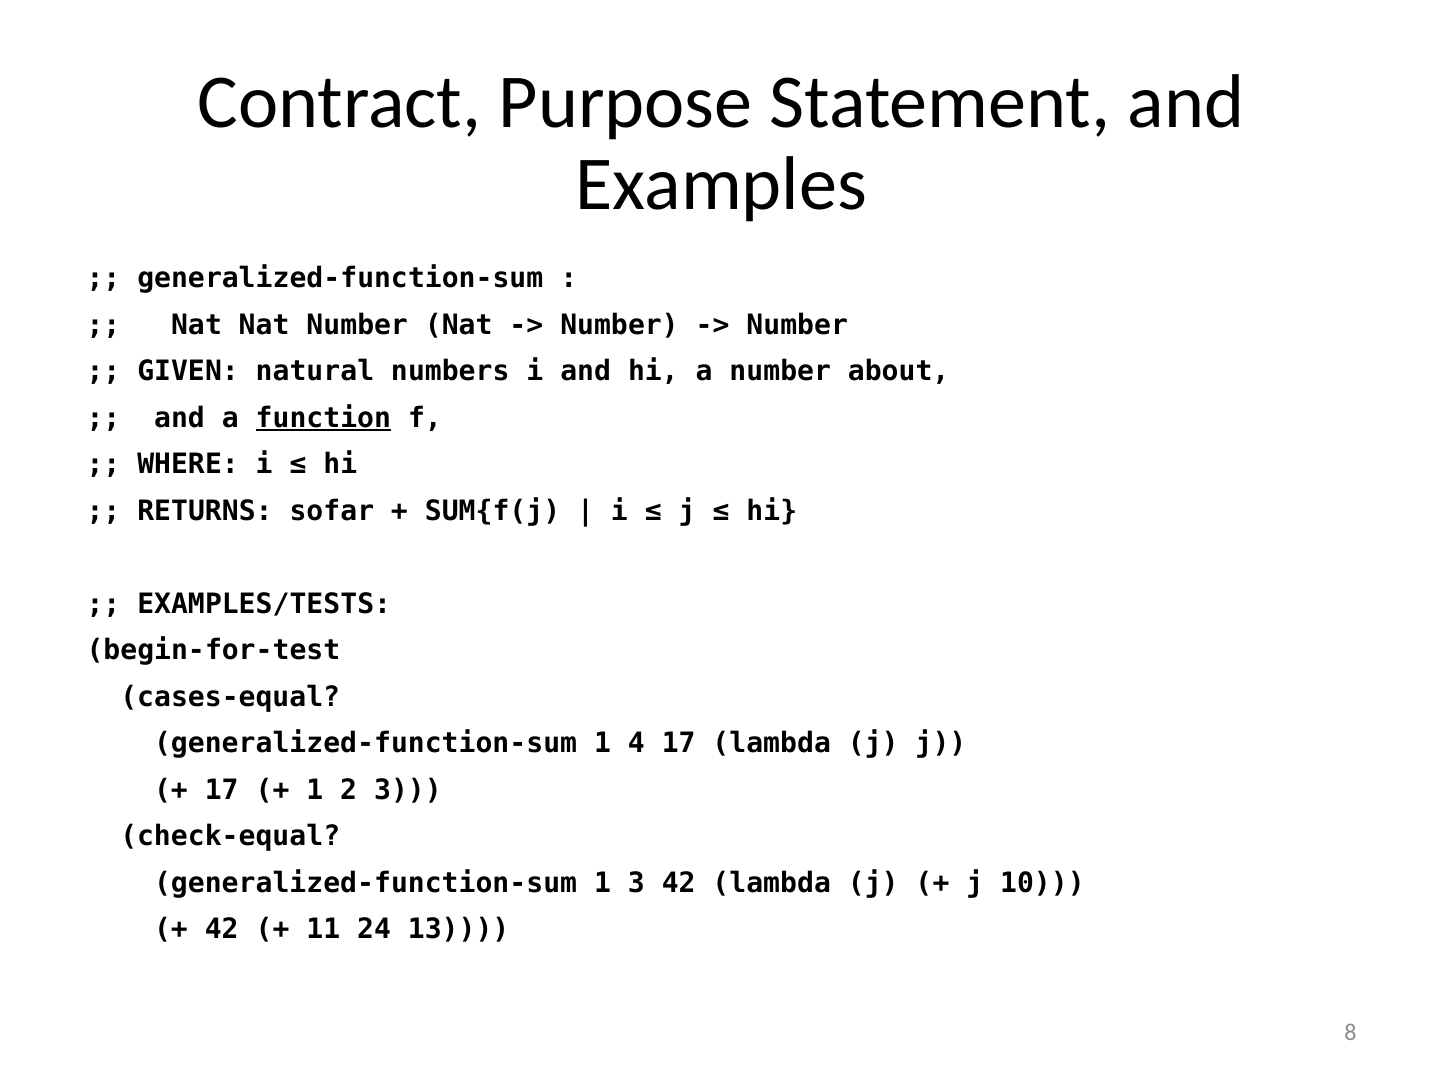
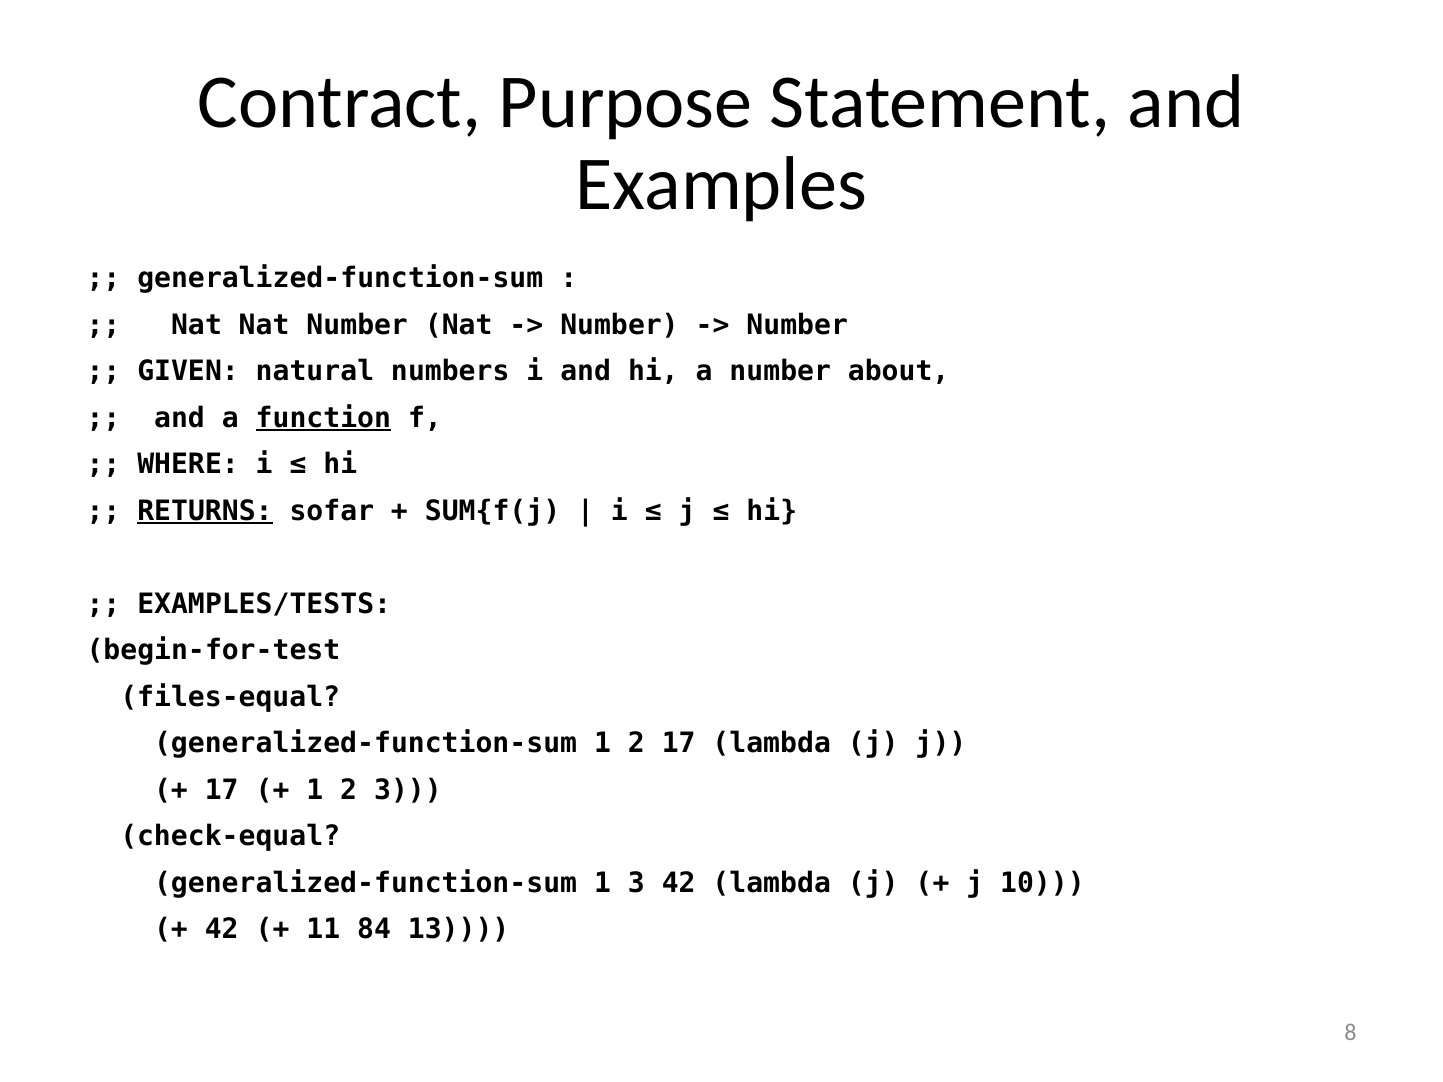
RETURNS underline: none -> present (205, 511)
cases-equal: cases-equal -> files-equal (230, 697)
generalized-function-sum 1 4: 4 -> 2 (636, 744)
24: 24 -> 84 (374, 930)
